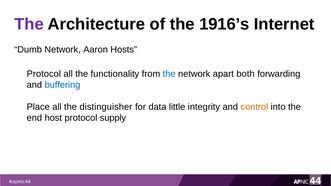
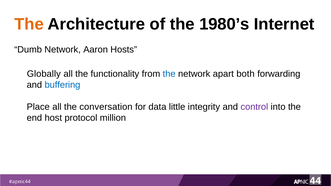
The colour: purple -> orange (29, 24)
1916’s: 1916’s -> 1980’s (224, 24)
Protocol: Protocol -> Globally (44, 74)
distinguisher: distinguisher -> conversation (106, 107)
control colour: orange -> purple (254, 107)
supply: supply -> million (113, 118)
